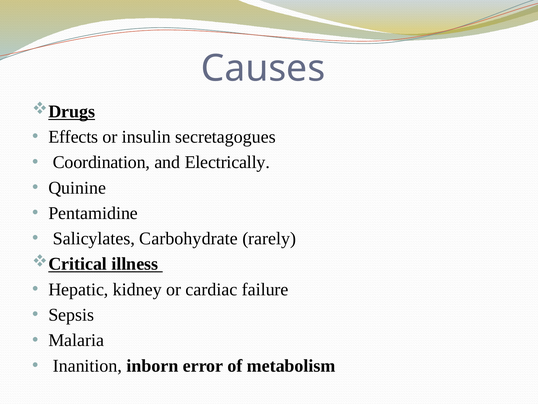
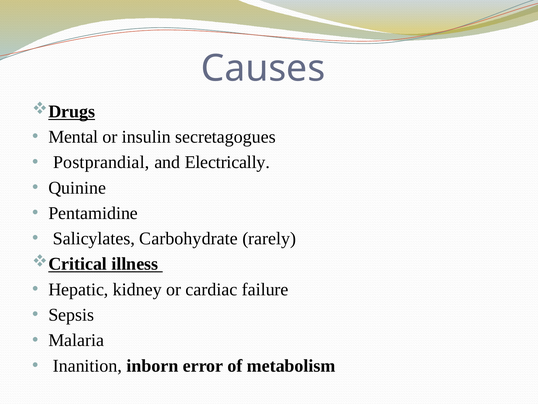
Effects: Effects -> Mental (73, 137)
Coordination: Coordination -> Postprandial (101, 162)
